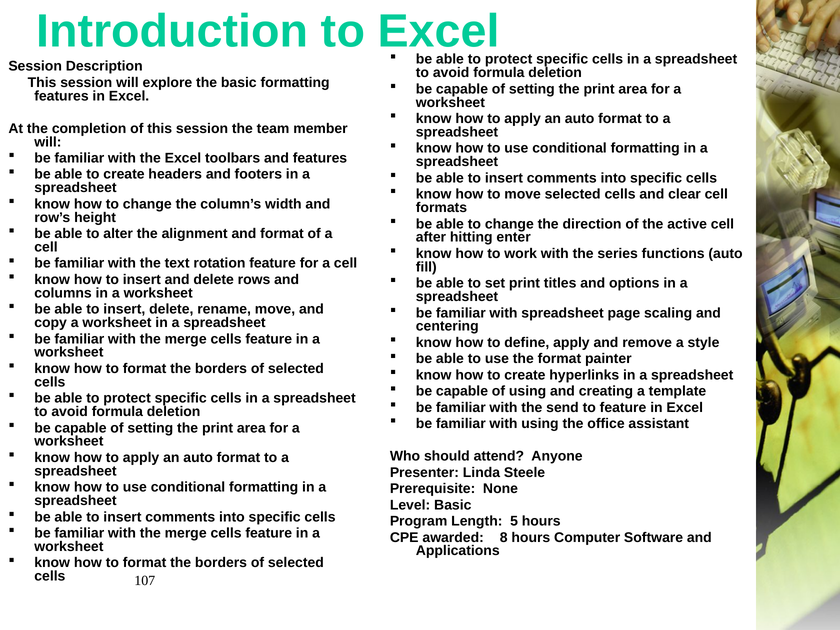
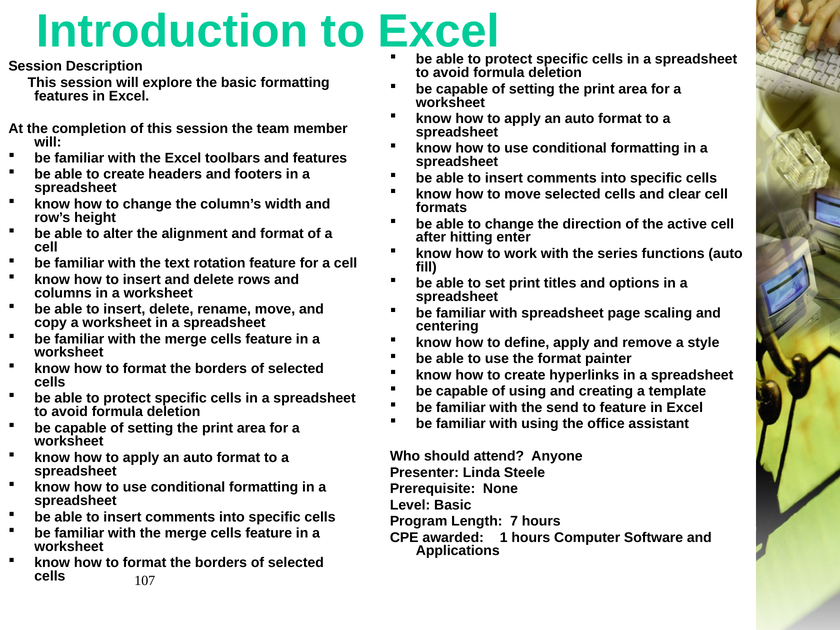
5: 5 -> 7 (514, 521)
8: 8 -> 1 (504, 537)
